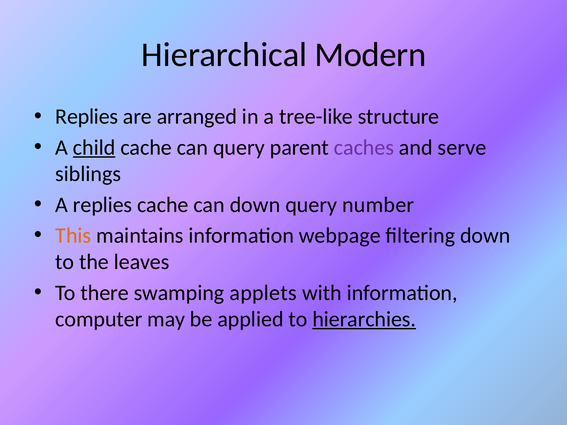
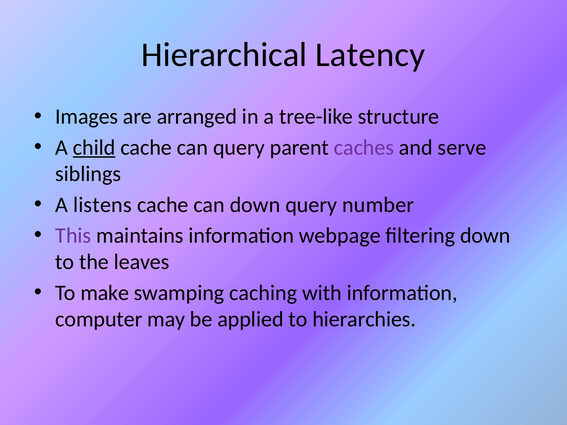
Modern: Modern -> Latency (370, 55)
Replies: Replies -> Images (87, 117)
A replies: replies -> listens (102, 205)
This colour: orange -> purple (73, 236)
there: there -> make (105, 293)
applets: applets -> caching (263, 293)
hierarchies underline: present -> none (364, 319)
